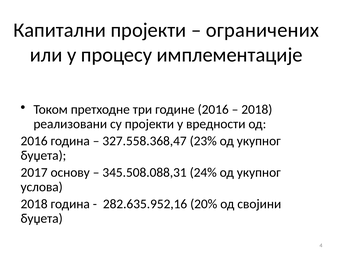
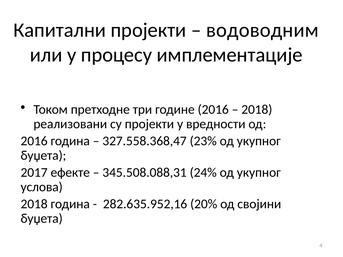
ограничених: ограничених -> водоводним (262, 30)
основу: основу -> ефекте (70, 173)
